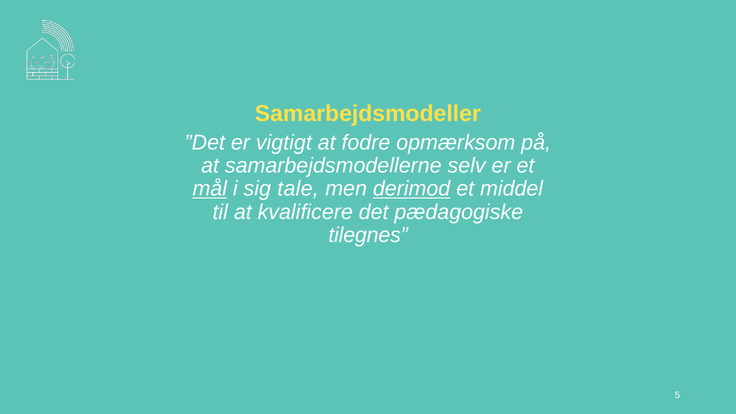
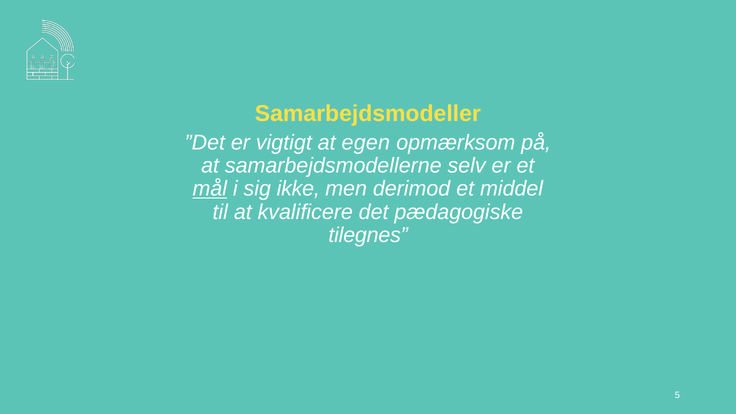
fodre: fodre -> egen (366, 143)
tale: tale -> ikke (298, 189)
derimod underline: present -> none (412, 189)
